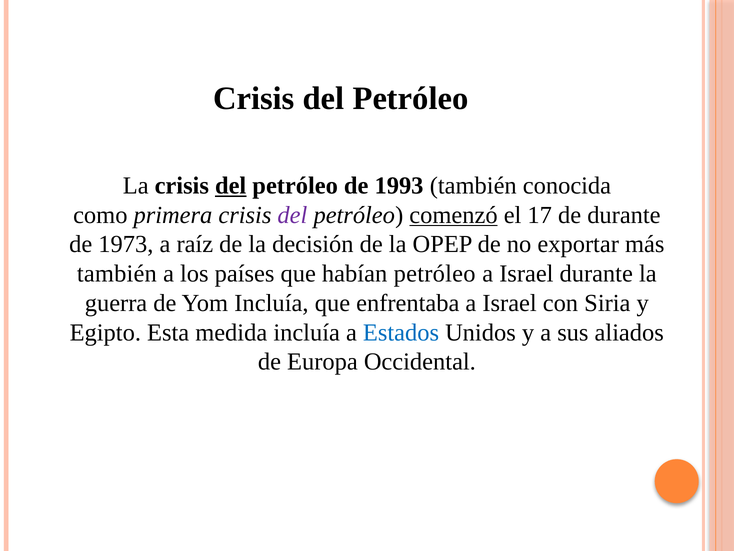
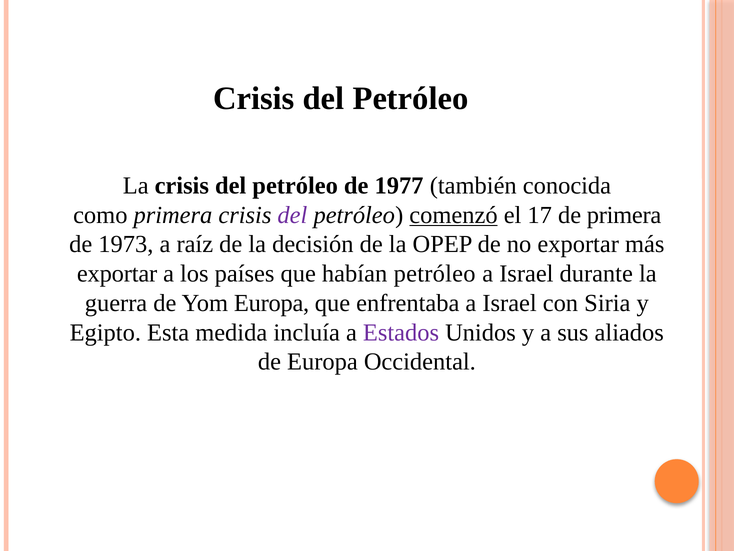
del underline: present -> none (231, 185)
1993: 1993 -> 1977 (399, 185)
de durante: durante -> primera (624, 215)
también: también -> exportar (117, 274)
Yom Incluía: Incluía -> Europa (272, 303)
Estados colour: blue -> purple (401, 332)
